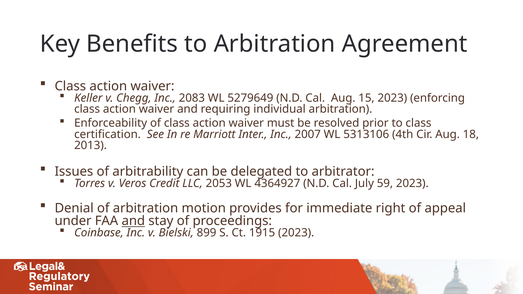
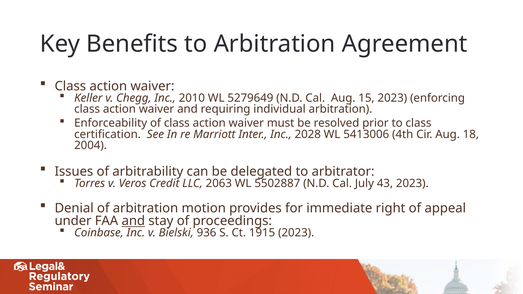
2083: 2083 -> 2010 (192, 98)
2007: 2007 -> 2028 (308, 134)
5313106: 5313106 -> 5413006 (366, 134)
2013: 2013 -> 2004 (91, 146)
2053: 2053 -> 2063 (219, 183)
4364927: 4364927 -> 5502887 (277, 183)
59: 59 -> 43 (385, 183)
899: 899 -> 936 (207, 233)
